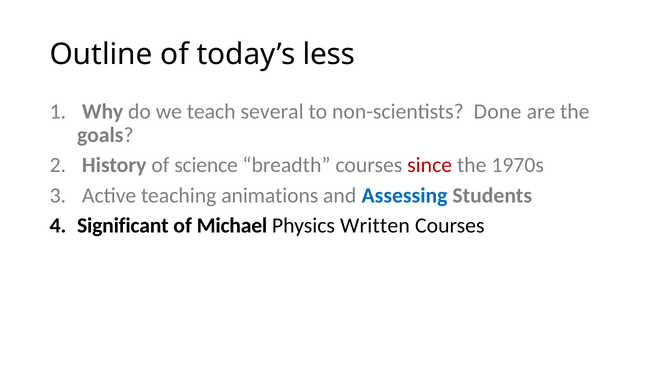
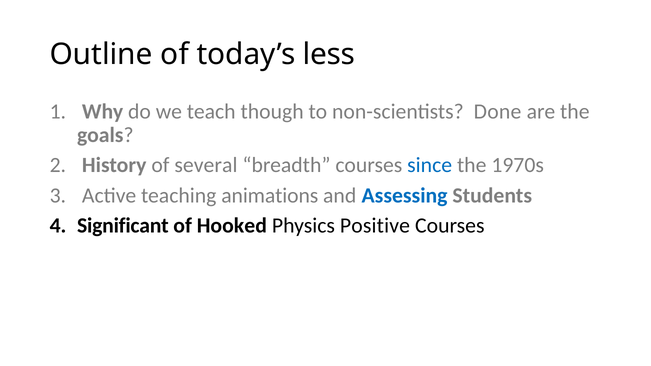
several: several -> though (272, 112)
science: science -> several (206, 165)
since colour: red -> blue (430, 165)
Michael: Michael -> Hooked (232, 226)
Written: Written -> Positive (375, 226)
